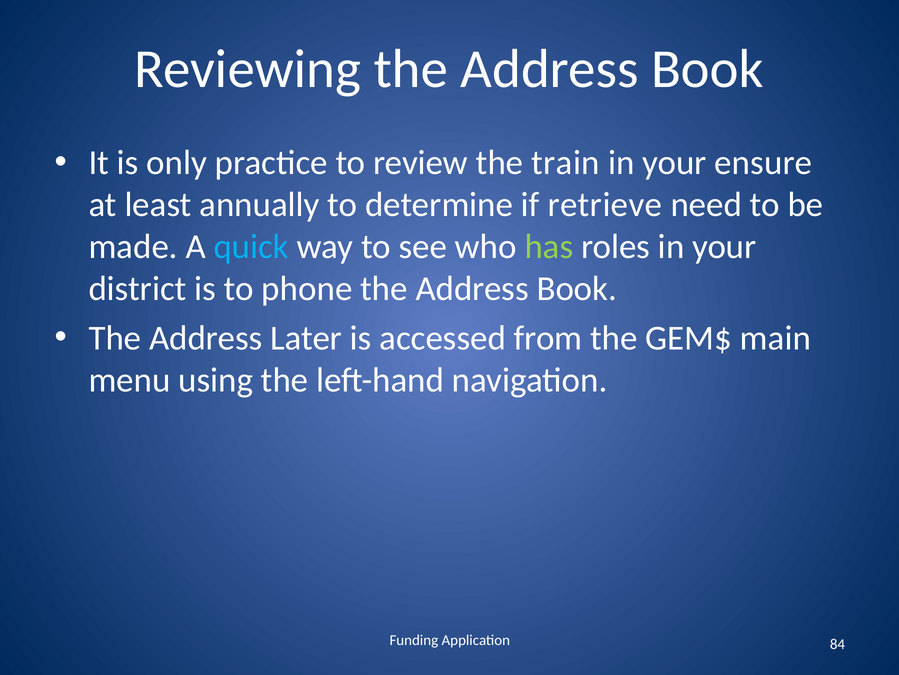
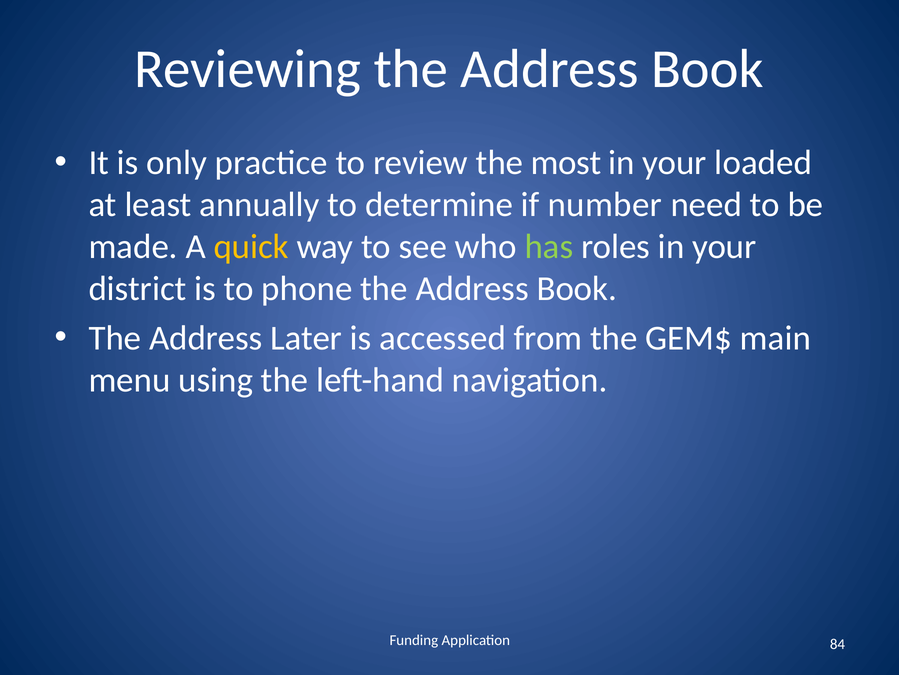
train: train -> most (566, 163)
ensure: ensure -> loaded (763, 163)
retrieve: retrieve -> number (605, 205)
quick colour: light blue -> yellow (251, 246)
